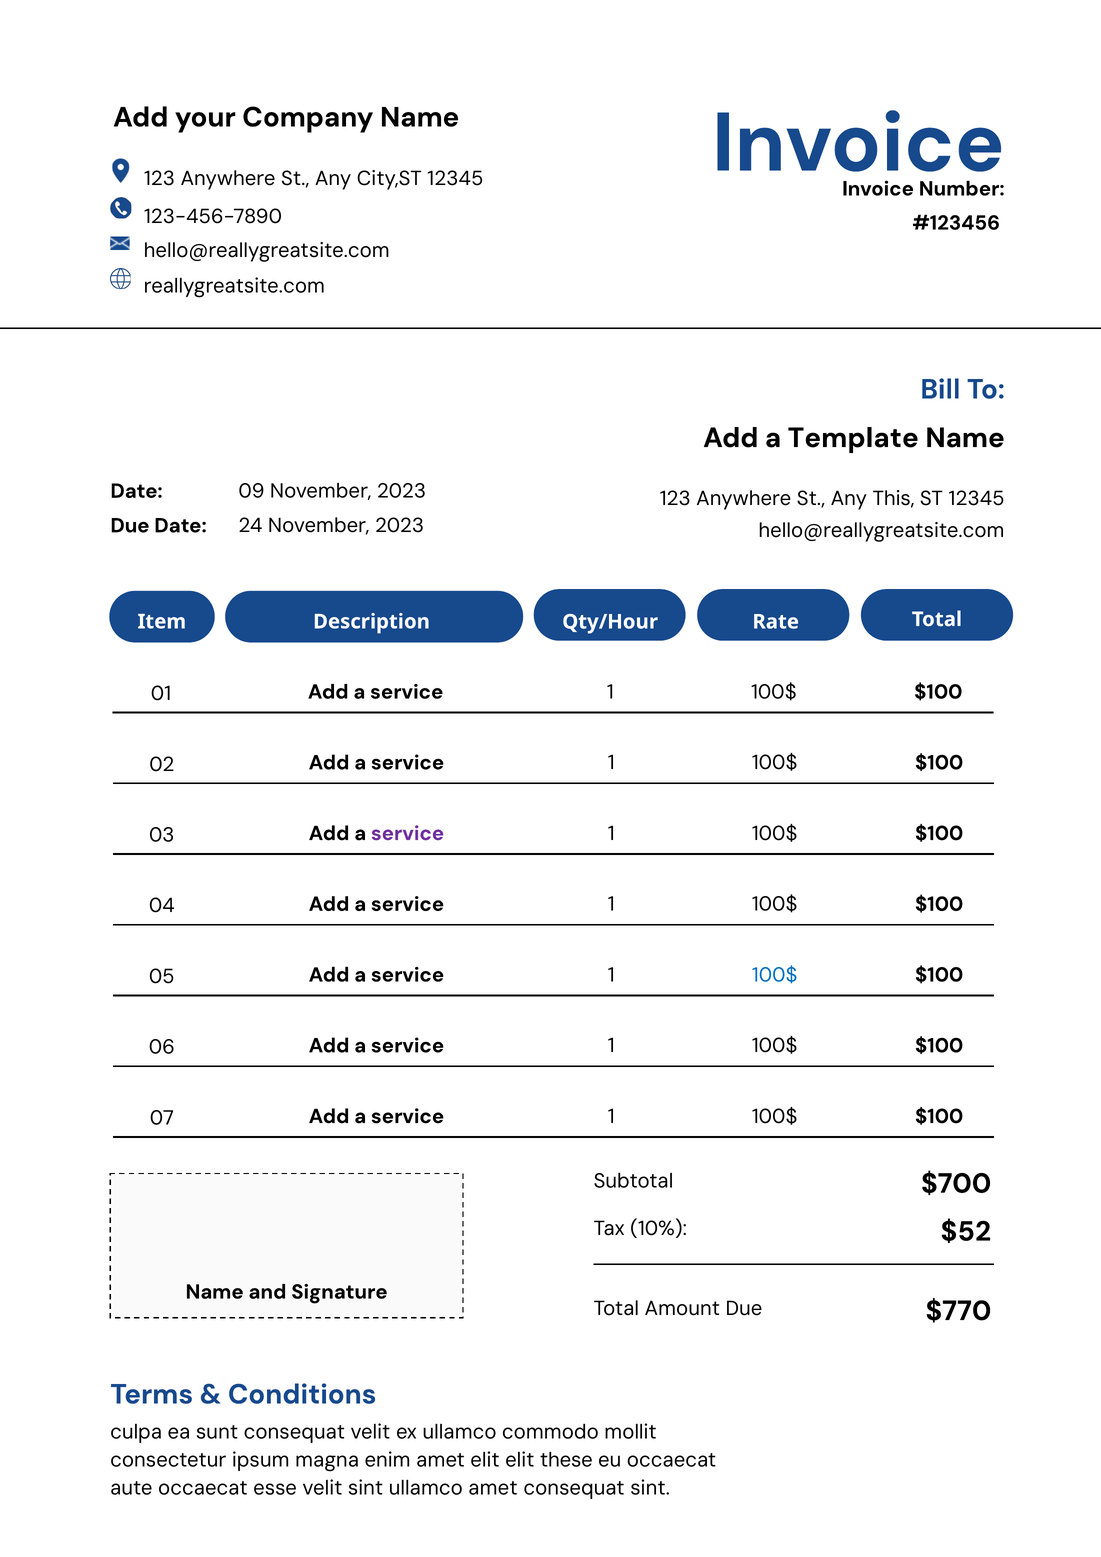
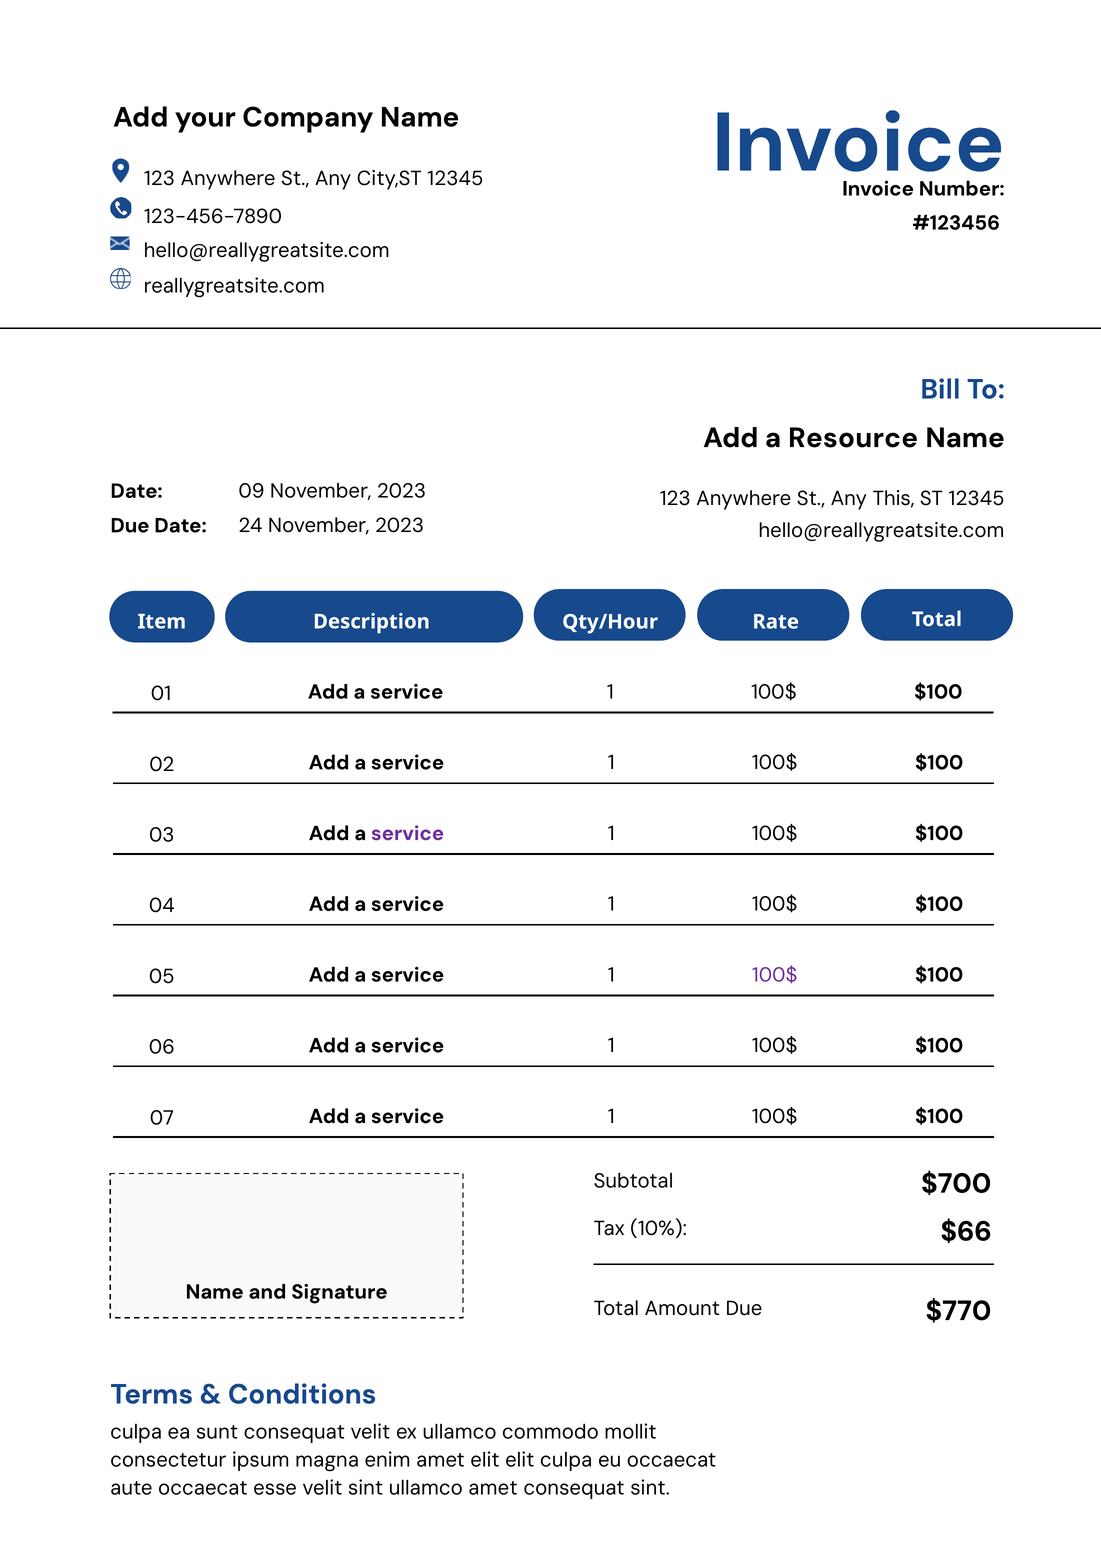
Template: Template -> Resource (853, 438)
100$ colour: blue -> purple (775, 975)
$52: $52 -> $66 (966, 1232)
elit these: these -> culpa (566, 1461)
